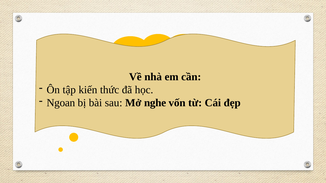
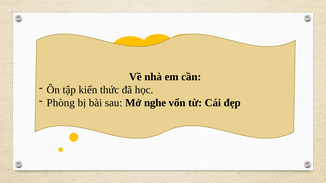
Ngoan: Ngoan -> Phòng (61, 103)
